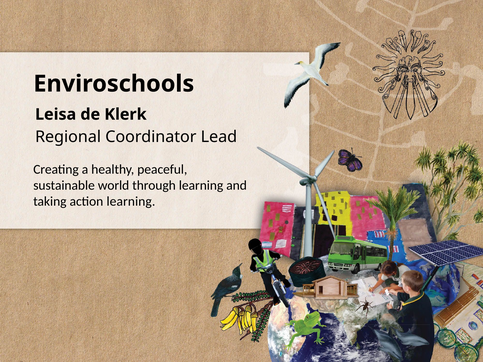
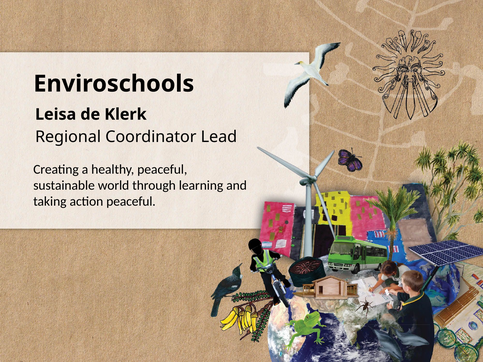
action learning: learning -> peaceful (131, 202)
